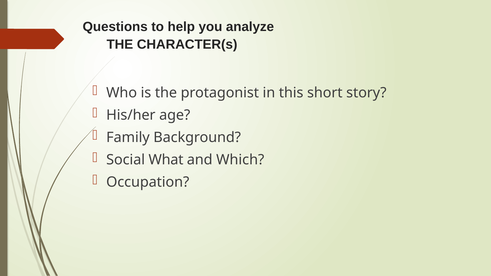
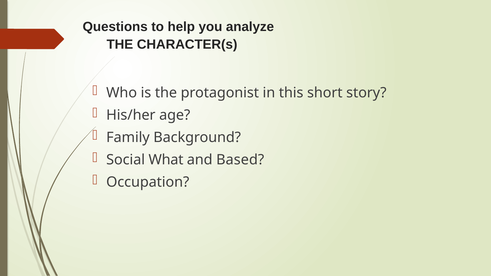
Which: Which -> Based (240, 160)
